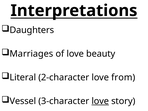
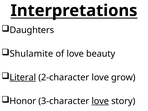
Marriages: Marriages -> Shulamite (31, 54)
Literal underline: none -> present (23, 77)
from: from -> grow (123, 77)
Vessel: Vessel -> Honor (23, 101)
